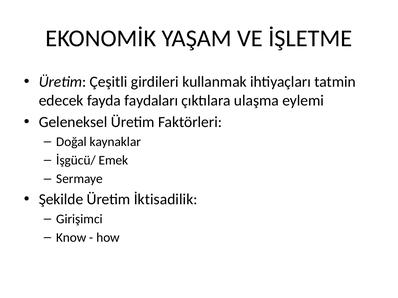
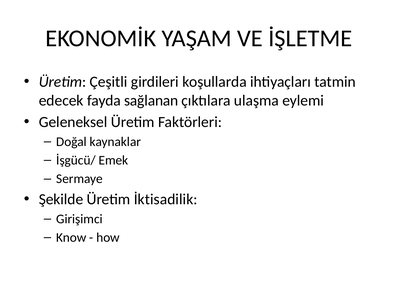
kullanmak: kullanmak -> koşullarda (214, 82)
faydaları: faydaları -> sağlanan (151, 101)
